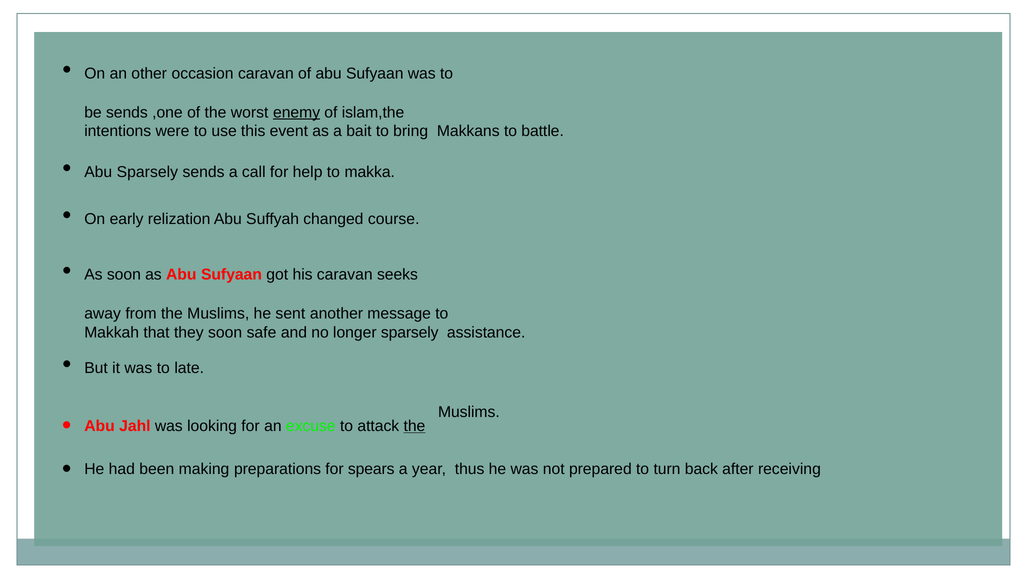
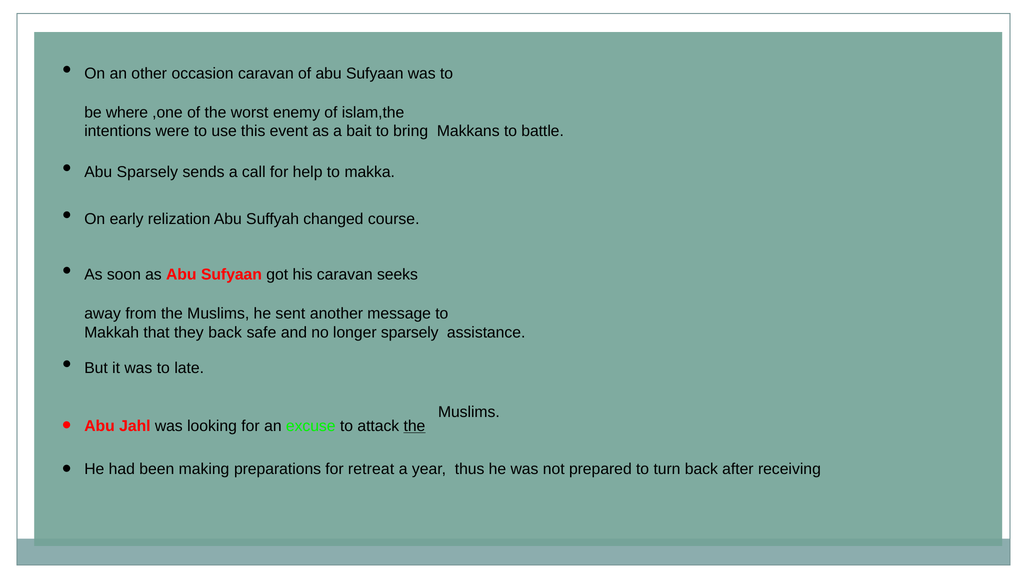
be sends: sends -> where (127, 113)
enemy underline: present -> none (297, 113)
they soon: soon -> back (225, 333)
spears: spears -> retreat (371, 469)
